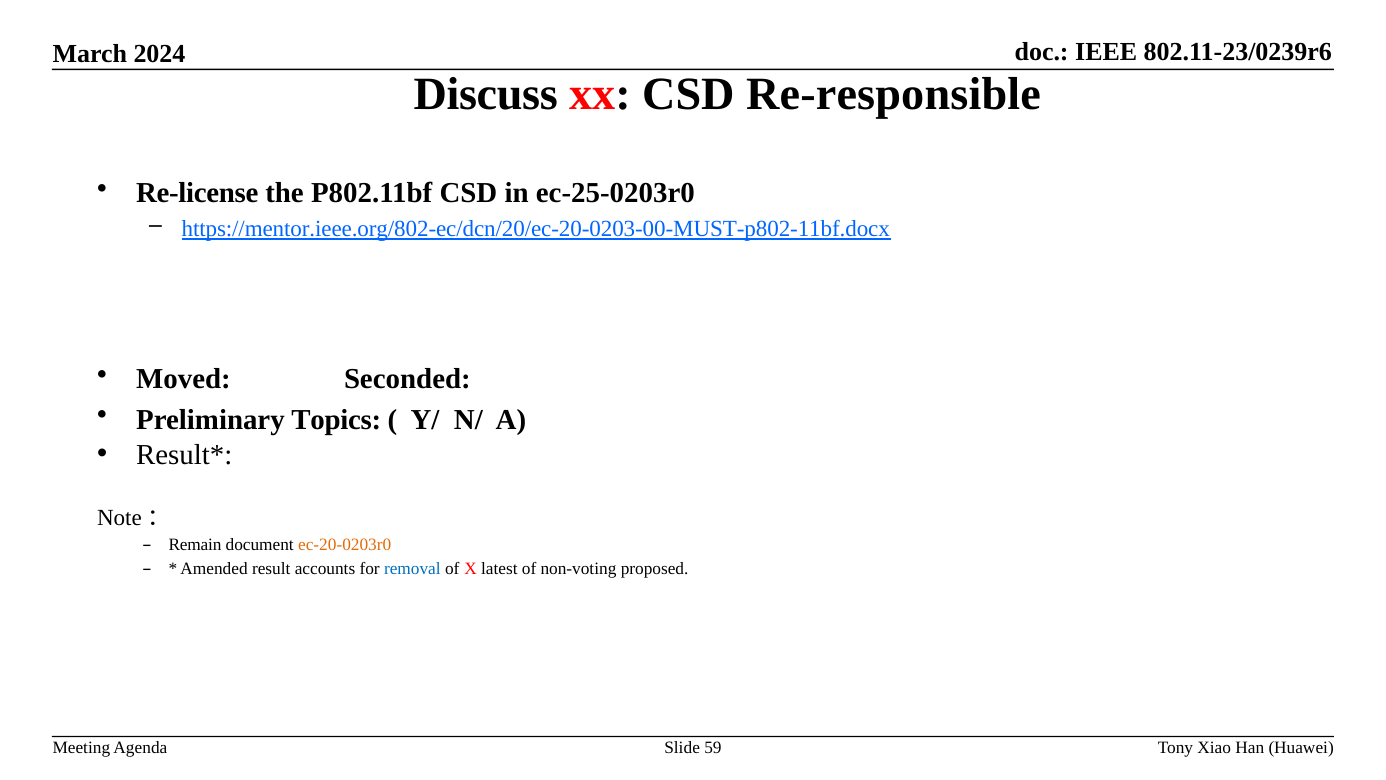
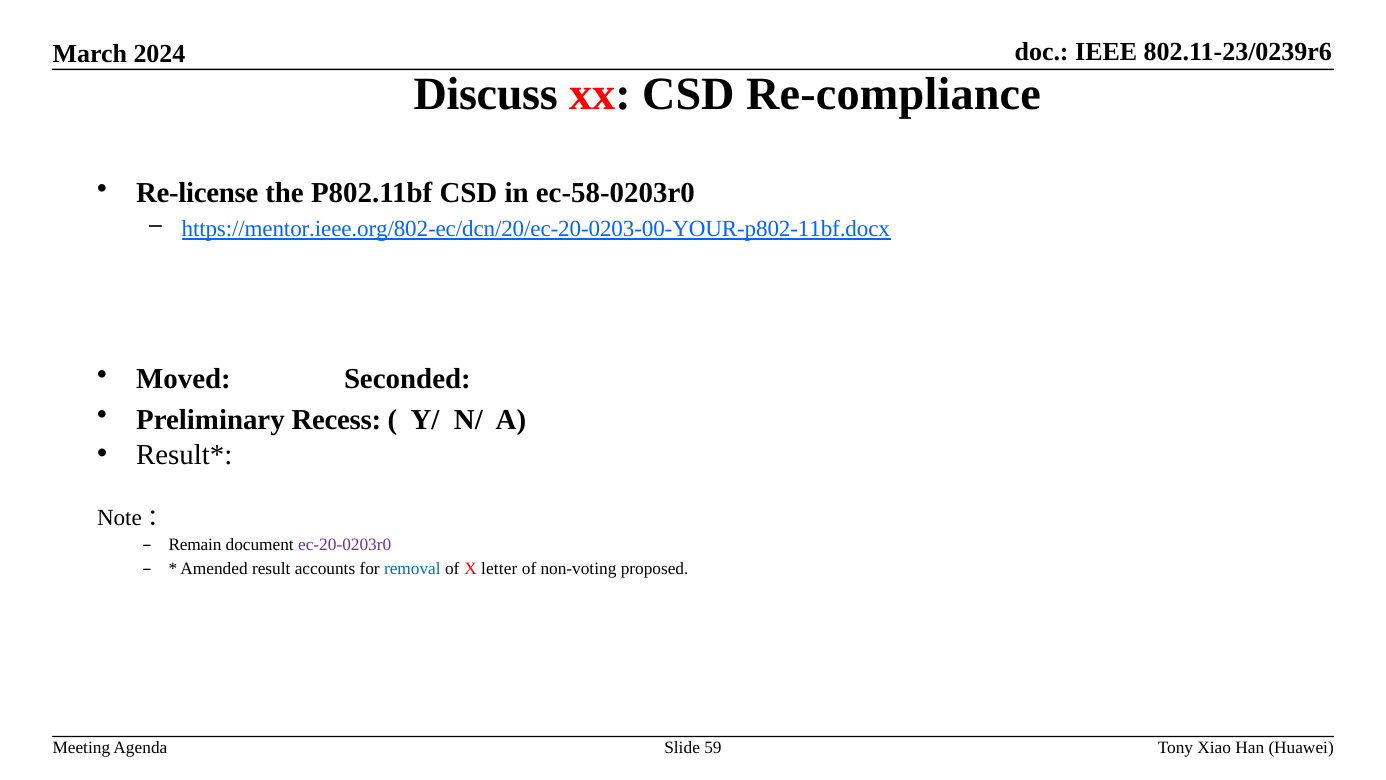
Re-responsible: Re-responsible -> Re-compliance (893, 94)
ec-25-0203r0: ec-25-0203r0 -> ec-58-0203r0 (615, 193)
https://mentor.ieee.org/802-ec/dcn/20/ec-20-0203-00-MUST-p802-11bf.docx: https://mentor.ieee.org/802-ec/dcn/20/ec-20-0203-00-MUST-p802-11bf.docx -> https://mentor.ieee.org/802-ec/dcn/20/ec-20-0203-00-YOUR-p802-11bf.docx (536, 229)
Topics: Topics -> Recess (336, 420)
ec-20-0203r0 colour: orange -> purple (345, 545)
latest: latest -> letter (499, 569)
